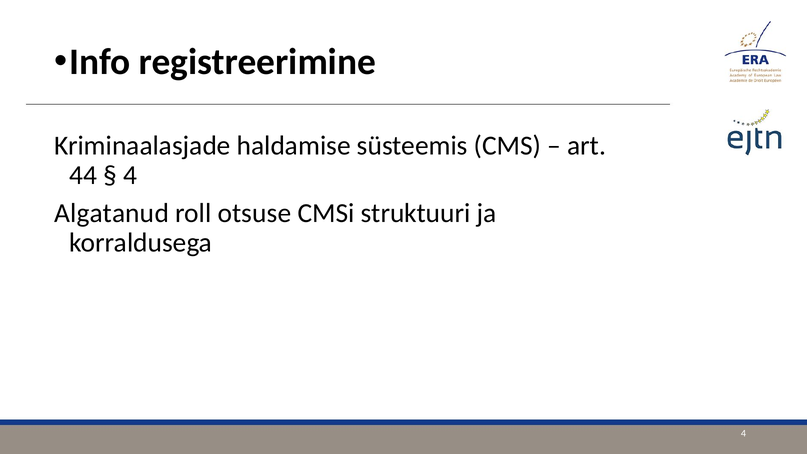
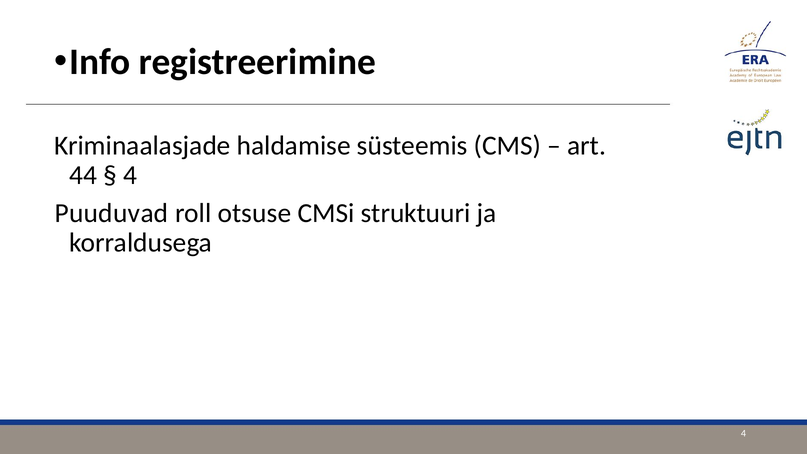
Algatanud: Algatanud -> Puuduvad (112, 213)
